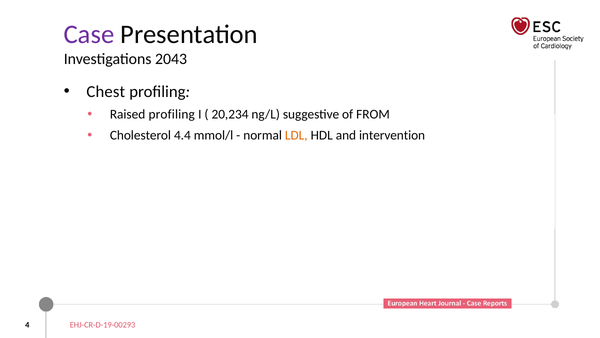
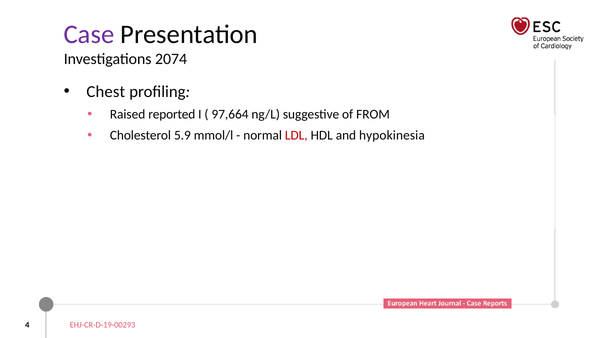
2043: 2043 -> 2074 (171, 59)
Raised profiling: profiling -> reported (172, 114)
20,234: 20,234 -> 97,664 (230, 114)
4.4: 4.4 -> 5.9 (182, 135)
LDL colour: orange -> red (296, 135)
intervention: intervention -> hypokinesia (392, 135)
